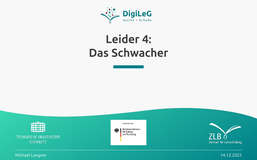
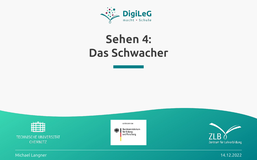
Leider: Leider -> Sehen (122, 39)
